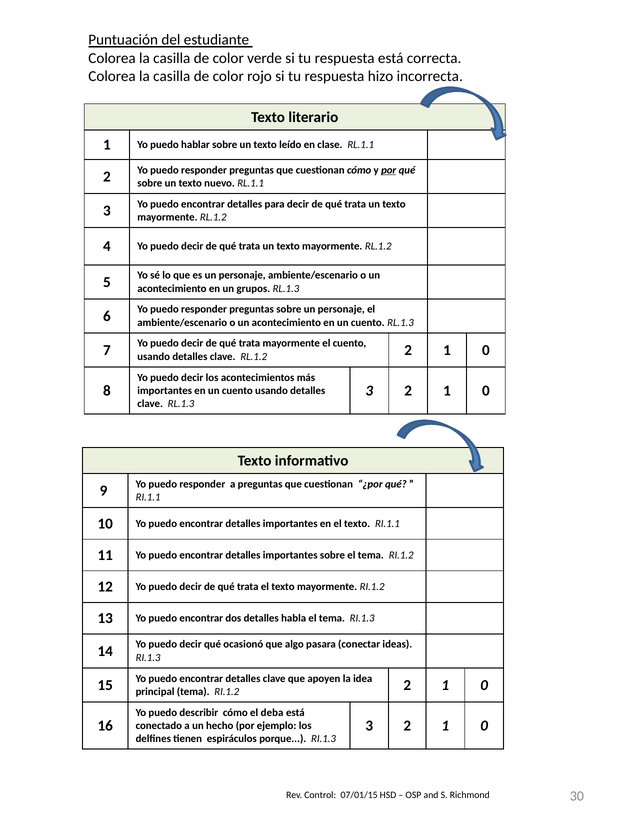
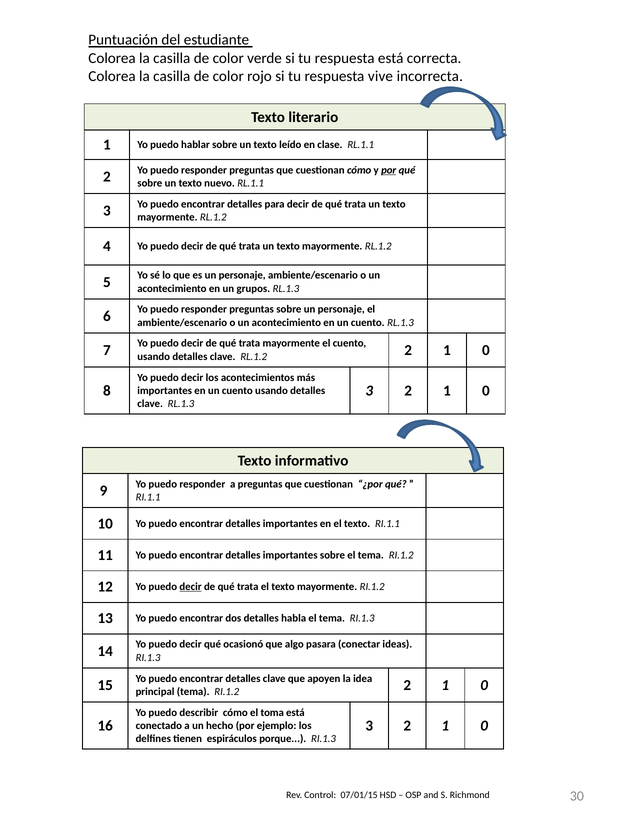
hizo: hizo -> vive (380, 76)
decir underline: none -> present (191, 586)
deba: deba -> toma (272, 712)
